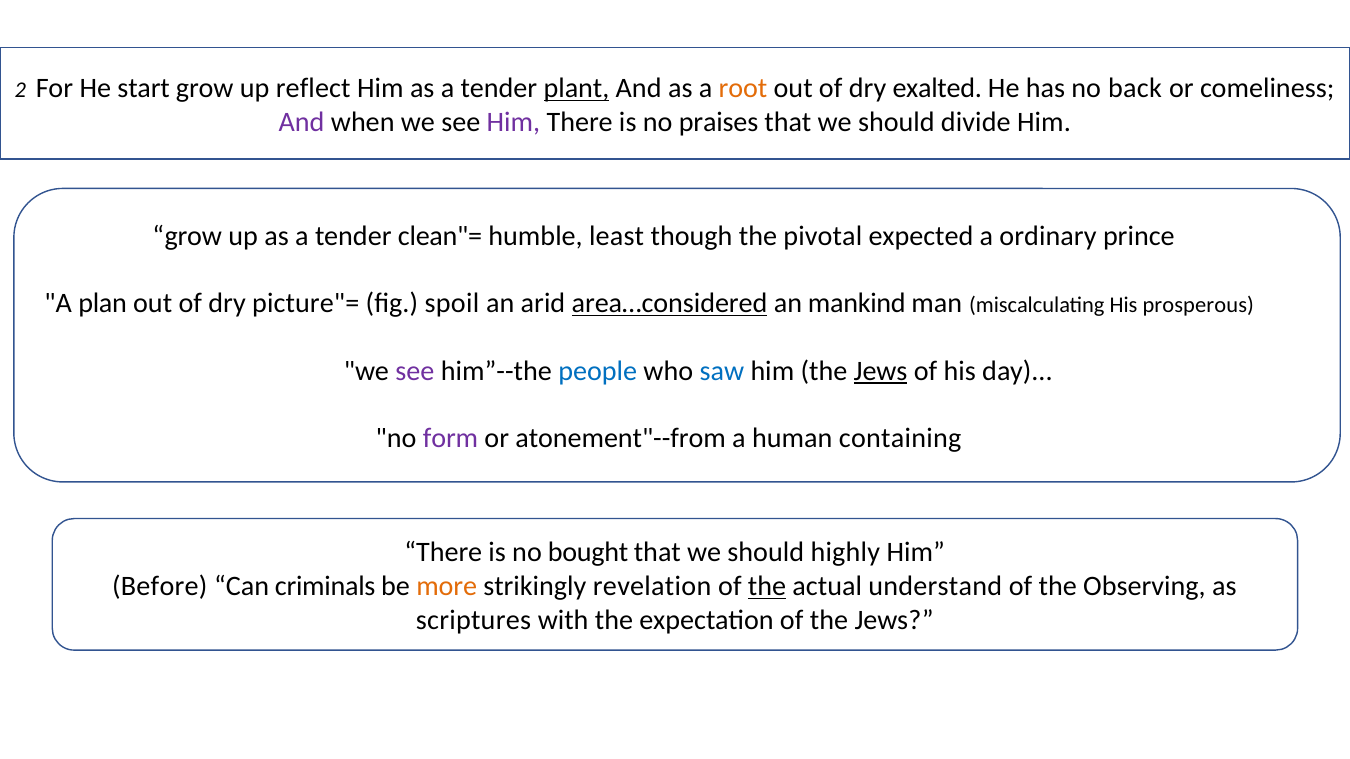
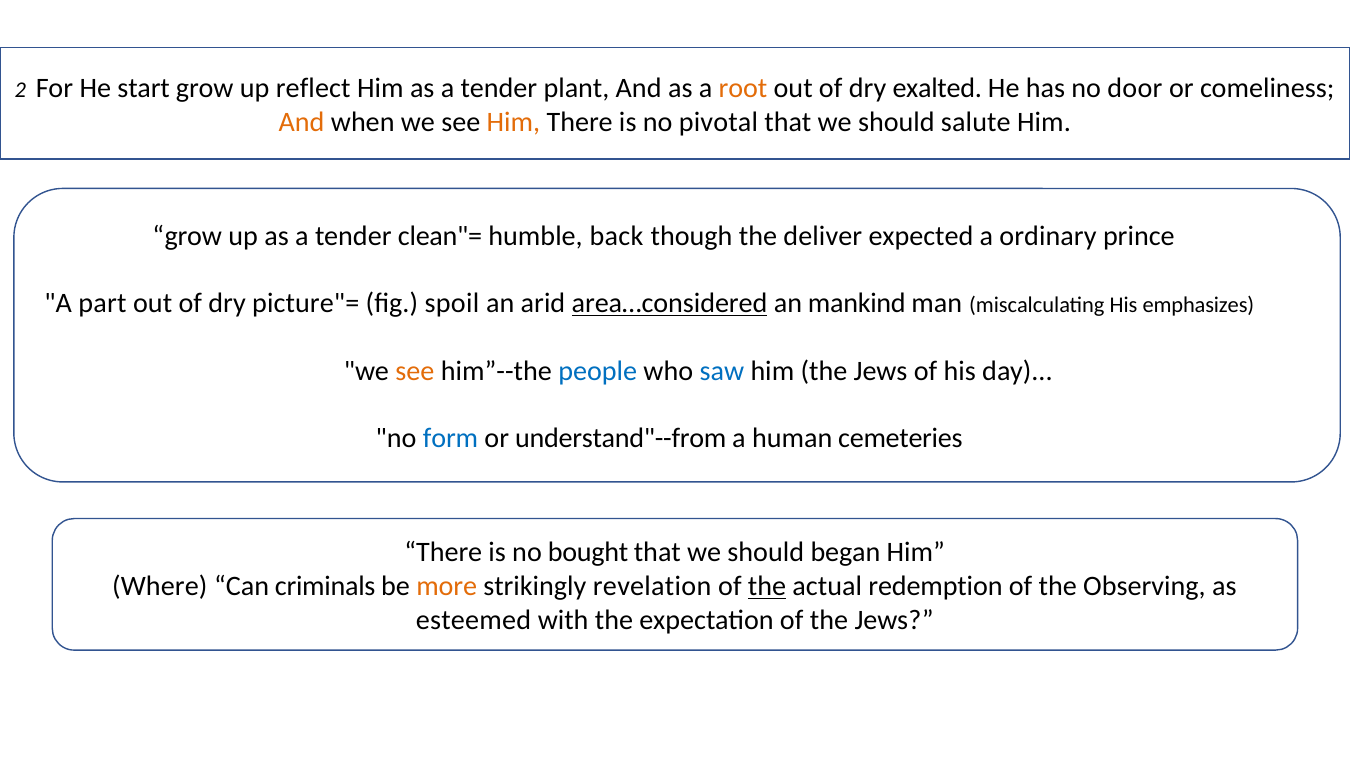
plant underline: present -> none (576, 89)
back: back -> door (1135, 89)
And colour: purple -> orange (302, 122)
Him colour: purple -> orange (513, 122)
praises: praises -> pivotal (718, 122)
divide: divide -> salute (976, 122)
least: least -> back (617, 236)
pivotal: pivotal -> deliver (823, 236)
plan: plan -> part (102, 304)
prosperous: prosperous -> emphasizes (1198, 305)
see colour: purple -> orange (415, 371)
Jews underline: present -> none (881, 371)
form colour: purple -> blue (451, 439)
atonement"--from: atonement"--from -> understand"--from (621, 439)
containing: containing -> cemeteries (900, 439)
highly: highly -> began (845, 553)
Before: Before -> Where (160, 587)
understand: understand -> redemption (935, 587)
scriptures: scriptures -> esteemed (473, 620)
